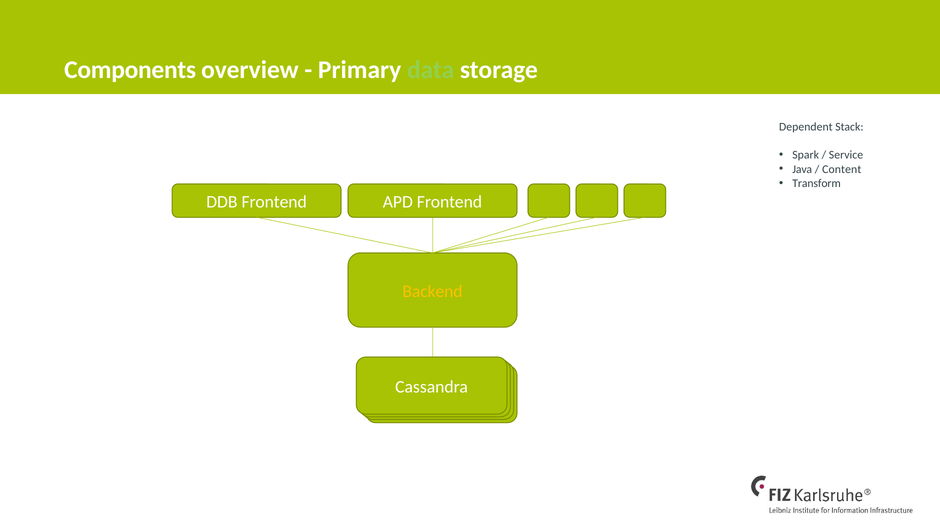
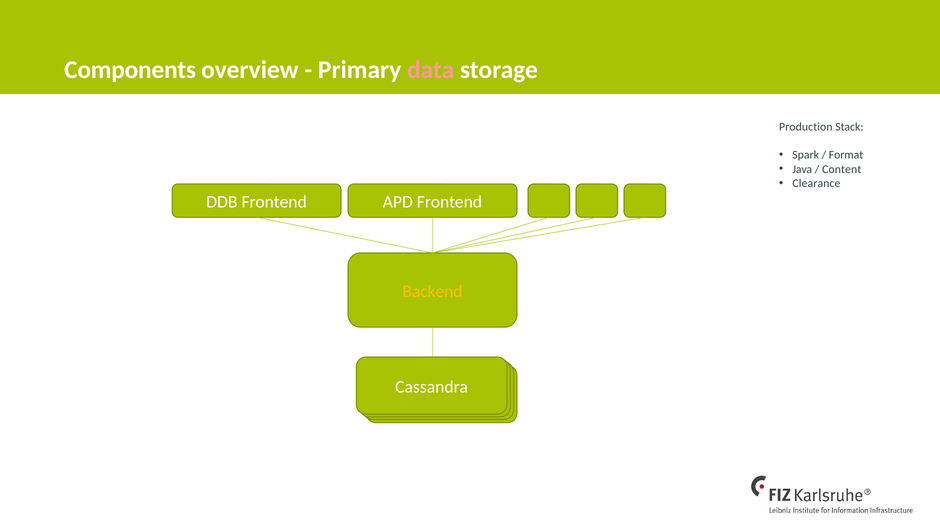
data colour: light green -> pink (431, 70)
Dependent: Dependent -> Production (806, 127)
Service: Service -> Format (846, 155)
Transform: Transform -> Clearance (816, 183)
